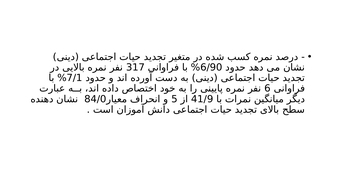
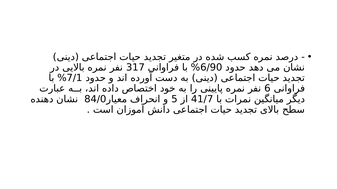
41/9: 41/9 -> 41/7 (202, 99)
